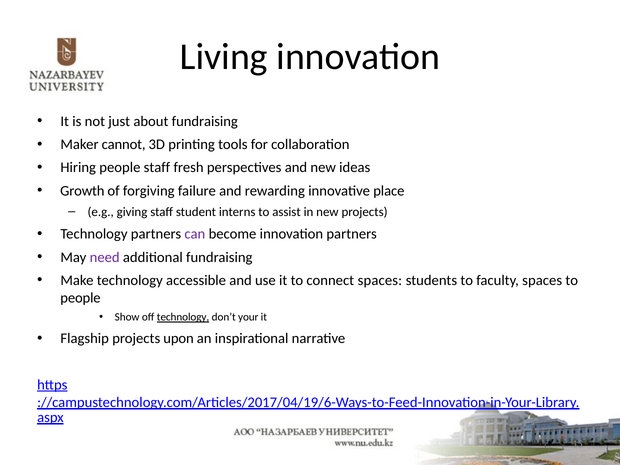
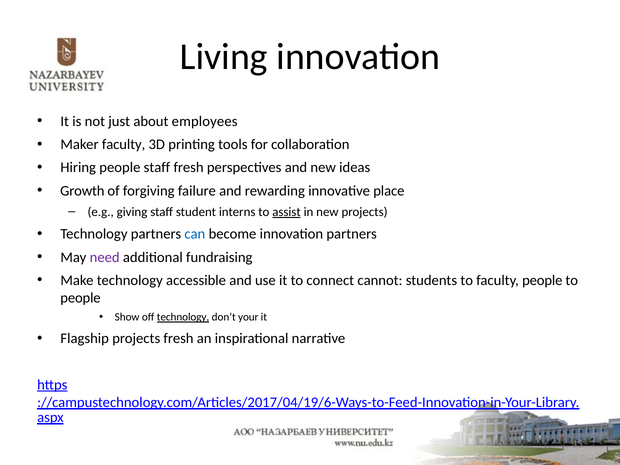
about fundraising: fundraising -> employees (205, 121)
Maker cannot: cannot -> faculty (124, 145)
assist underline: none -> present (286, 212)
can colour: purple -> blue (195, 234)
connect spaces: spaces -> cannot (380, 280)
faculty spaces: spaces -> people (542, 280)
projects upon: upon -> fresh (178, 339)
